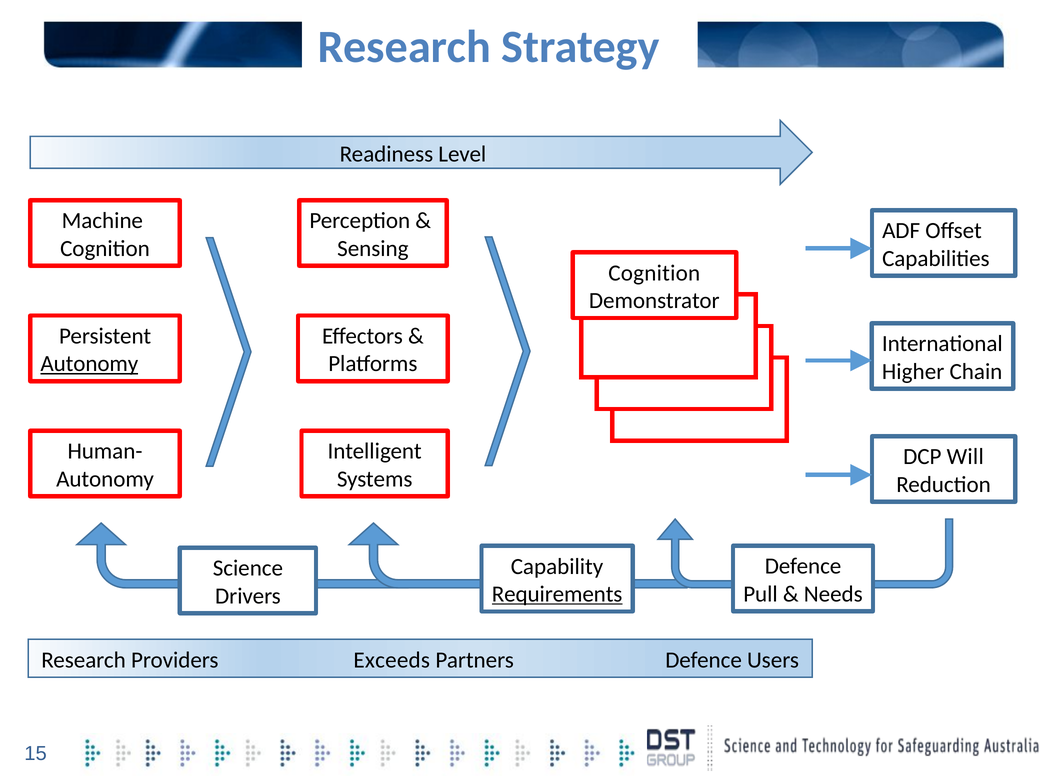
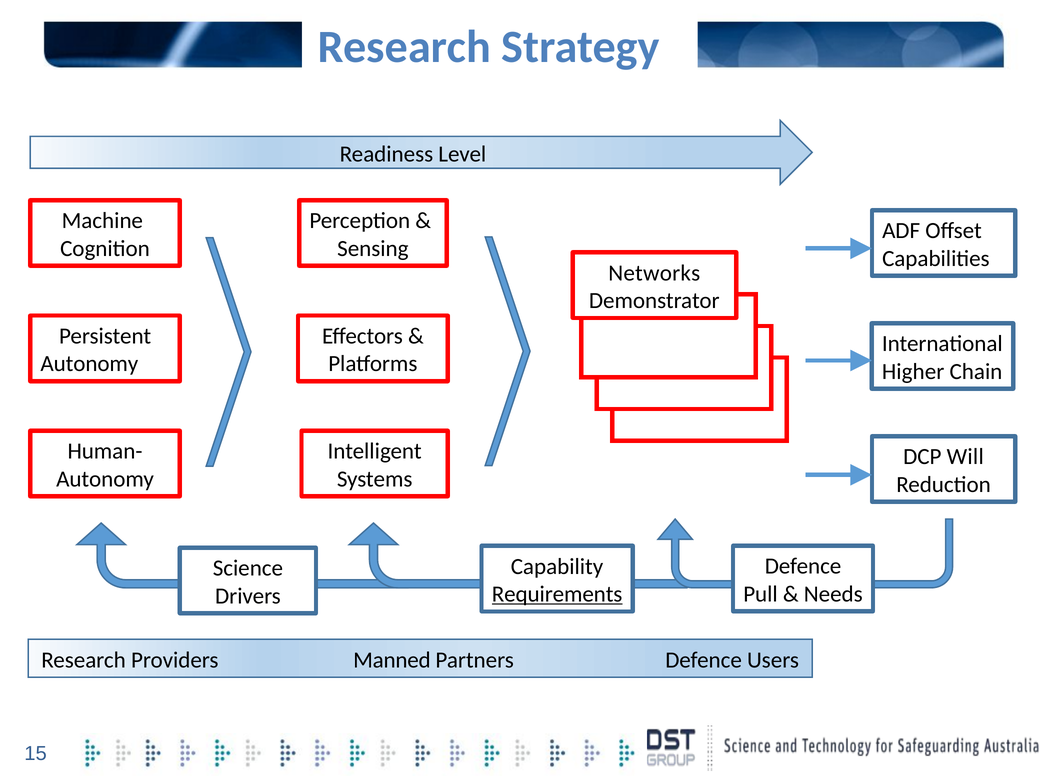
Cognition: Cognition -> Networks (654, 273)
Autonomy underline: present -> none (89, 364)
Exceeds: Exceeds -> Manned (392, 660)
